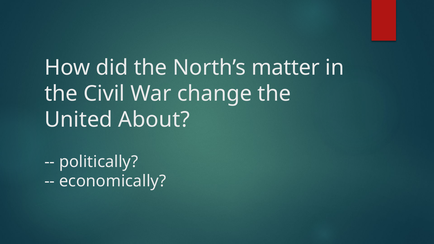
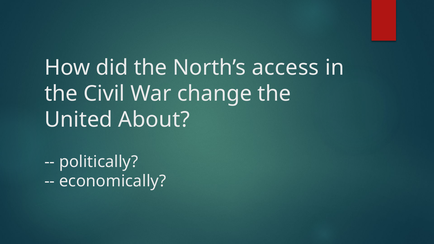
matter: matter -> access (285, 68)
